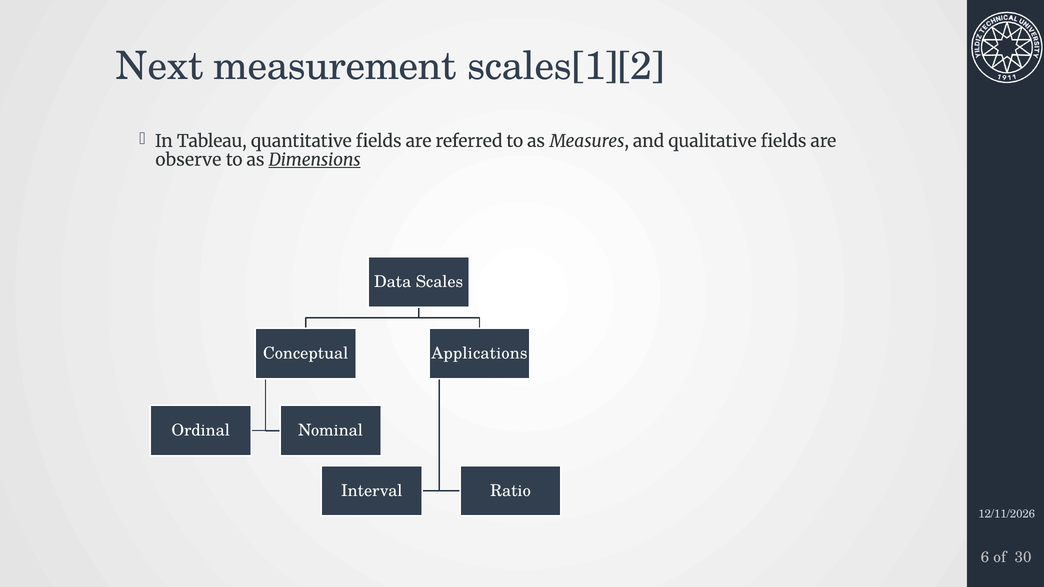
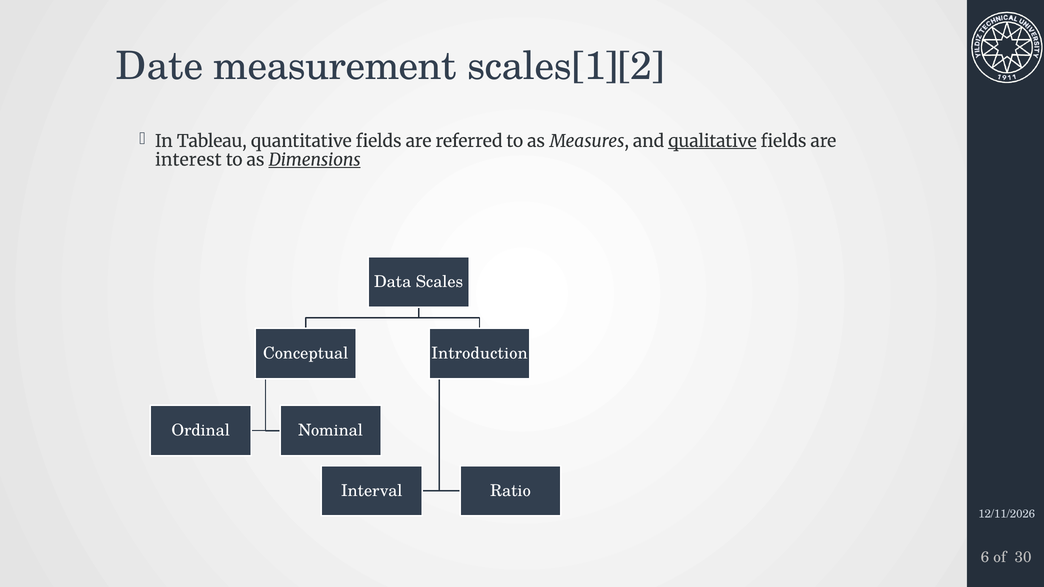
Next: Next -> Date (160, 66)
qualitative underline: none -> present (712, 141)
observe: observe -> interest (188, 160)
Applications: Applications -> Introduction (479, 354)
